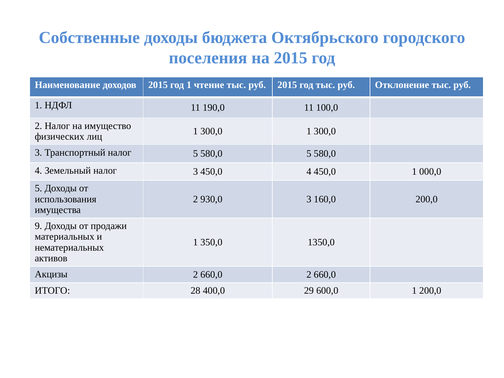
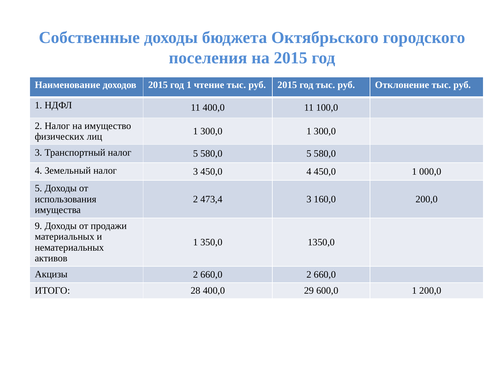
11 190,0: 190,0 -> 400,0 (214, 108)
930,0: 930,0 -> 473,4 (211, 199)
